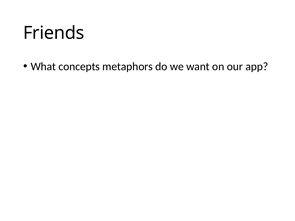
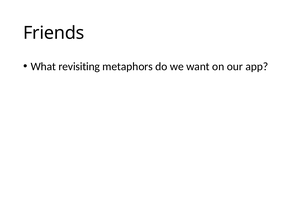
concepts: concepts -> revisiting (79, 67)
